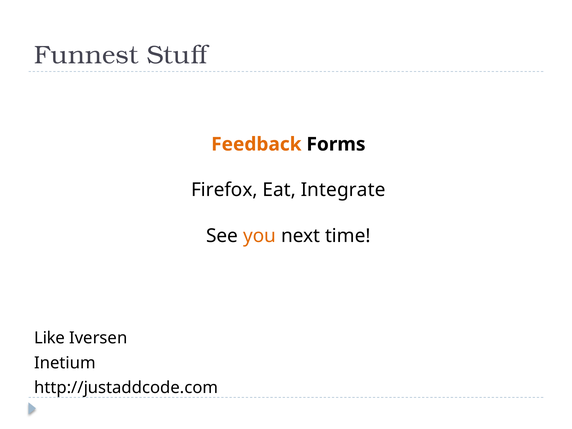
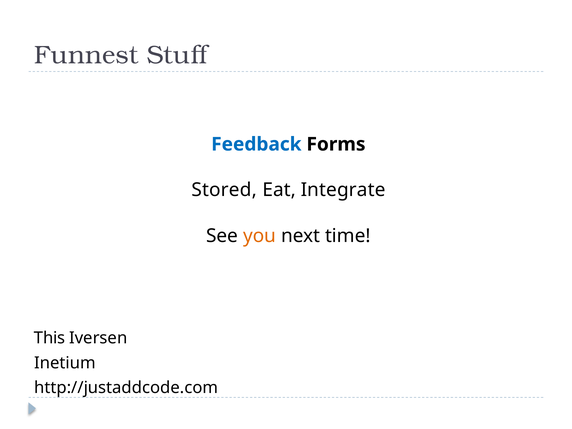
Feedback colour: orange -> blue (256, 144)
Firefox: Firefox -> Stored (224, 190)
Like: Like -> This (50, 338)
